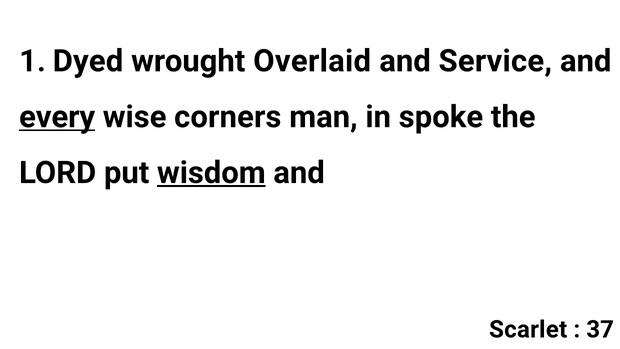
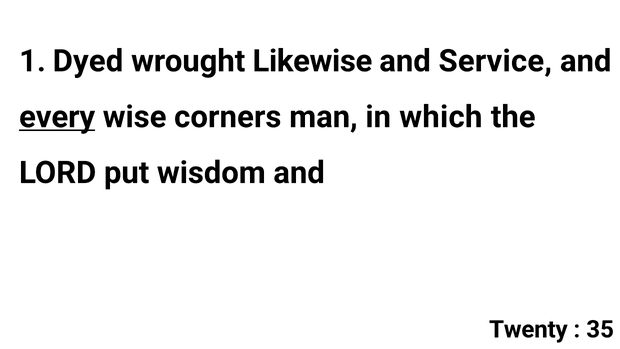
Overlaid: Overlaid -> Likewise (312, 61)
spoke: spoke -> which (441, 117)
wisdom underline: present -> none (211, 173)
Scarlet: Scarlet -> Twenty (528, 329)
37: 37 -> 35 (600, 329)
